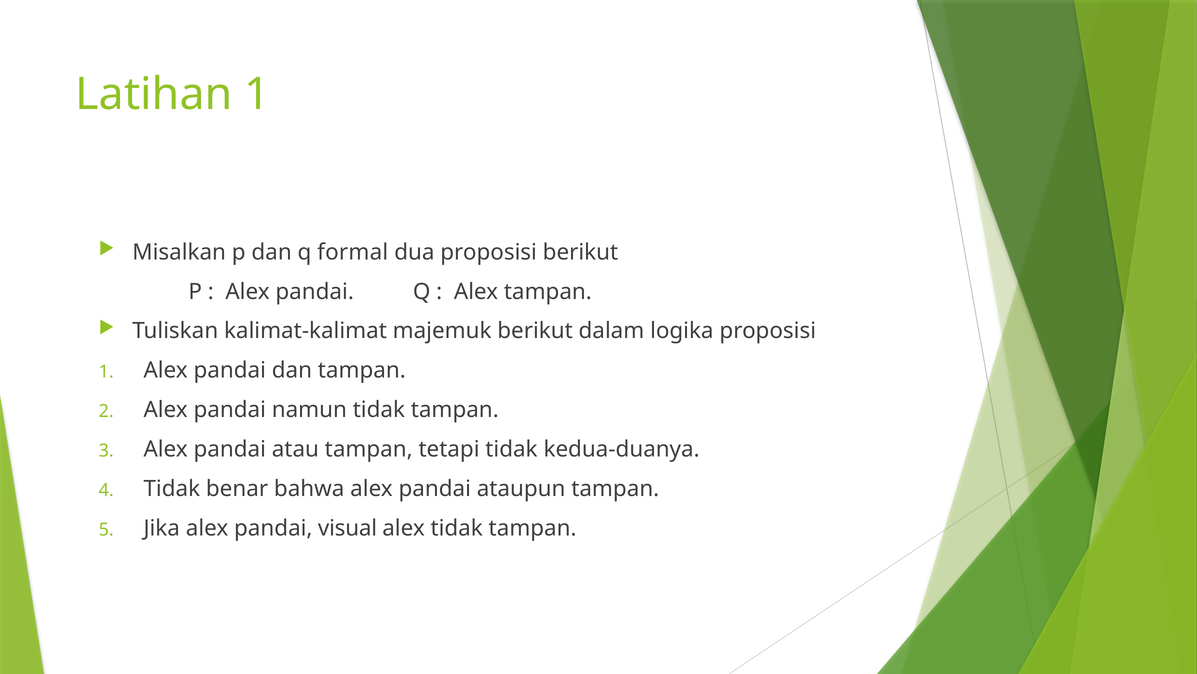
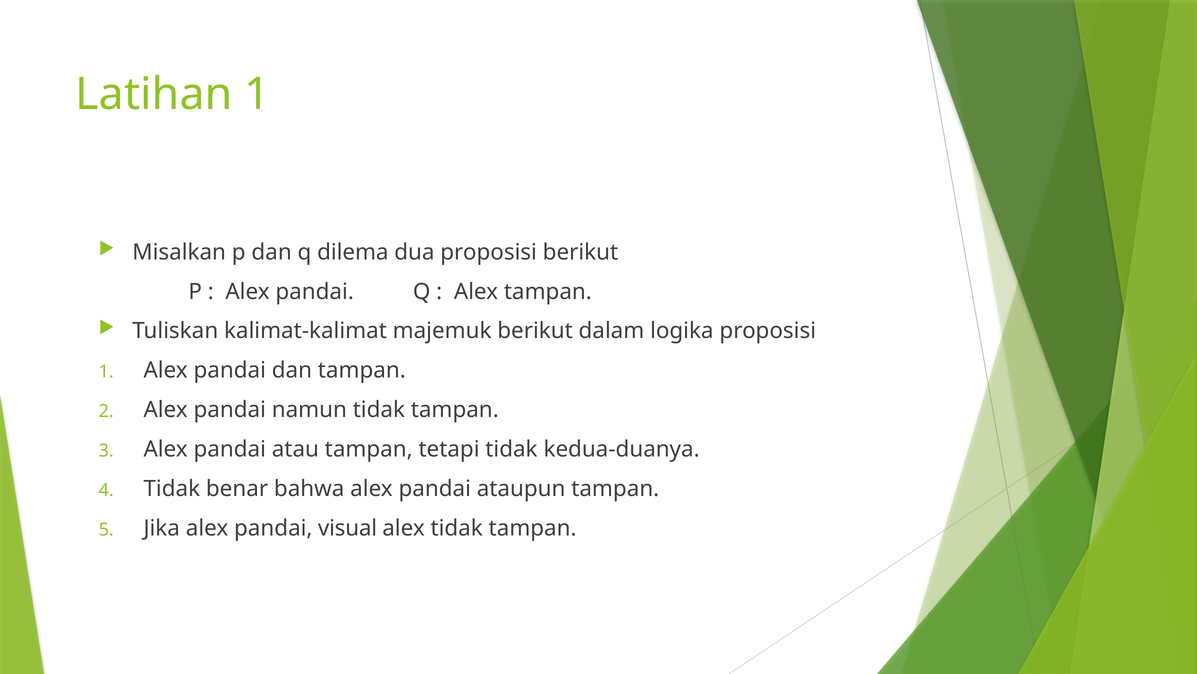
formal: formal -> dilema (353, 252)
